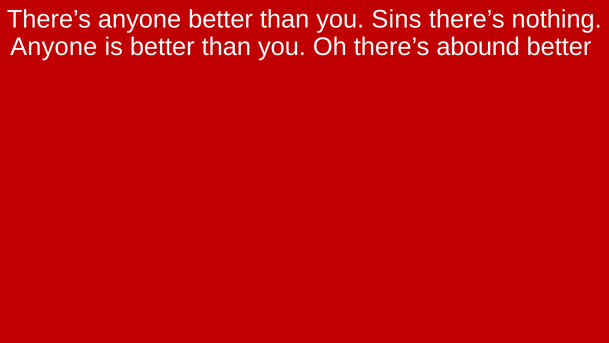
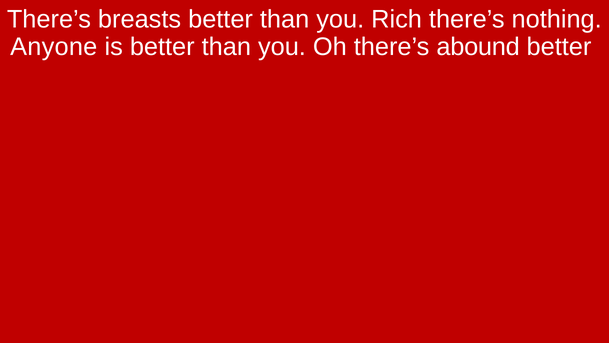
There’s anyone: anyone -> breasts (140, 19)
Sins: Sins -> Rich (397, 19)
